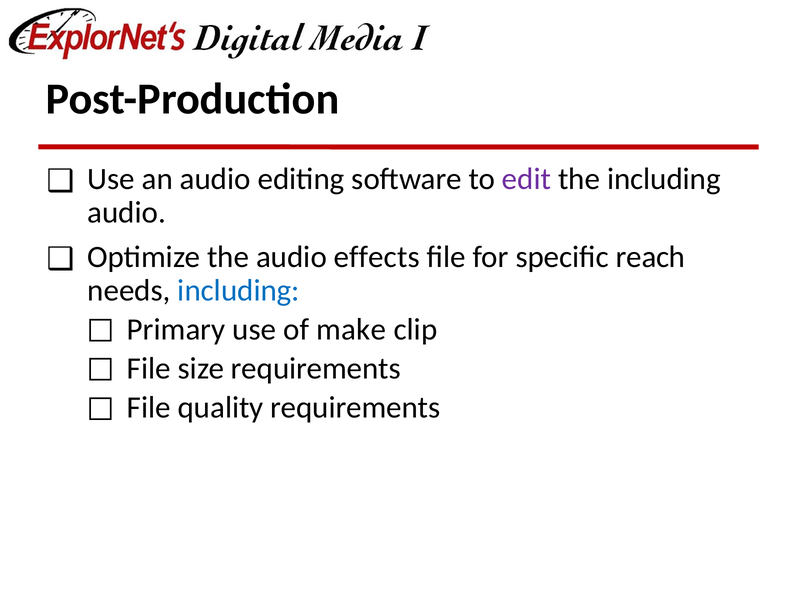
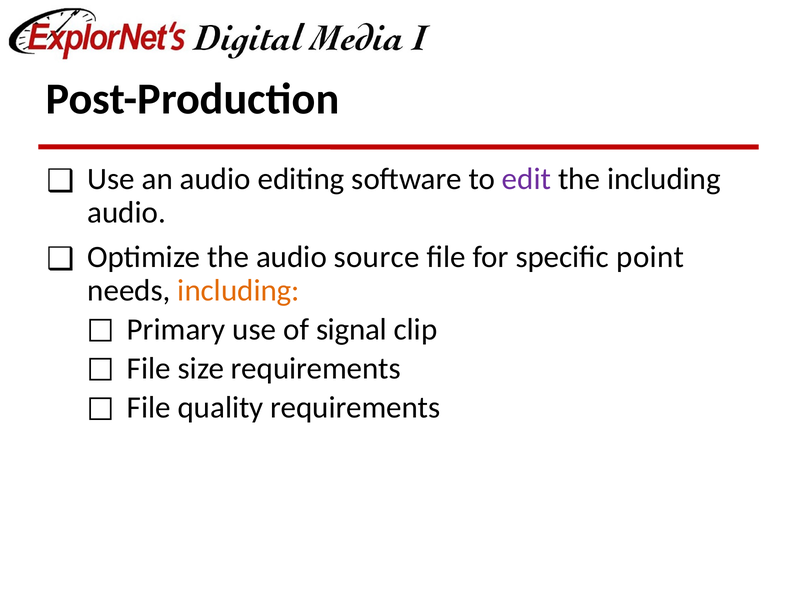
effects: effects -> source (377, 257)
reach: reach -> point (650, 257)
including colour: blue -> orange (239, 291)
make: make -> signal (352, 330)
